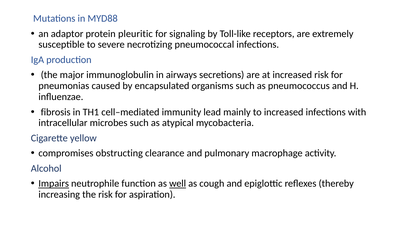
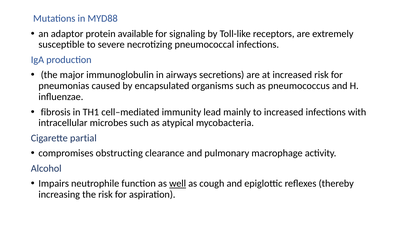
pleuritic: pleuritic -> available (136, 34)
yellow: yellow -> partial (83, 138)
Impairs underline: present -> none (54, 183)
